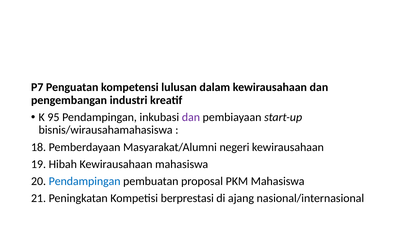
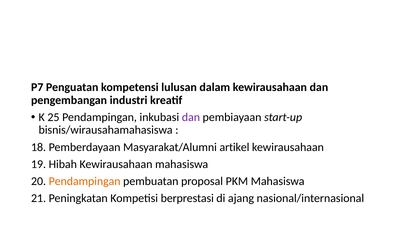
95: 95 -> 25 (53, 117)
negeri: negeri -> artikel (234, 147)
Pendampingan colour: blue -> orange (85, 181)
